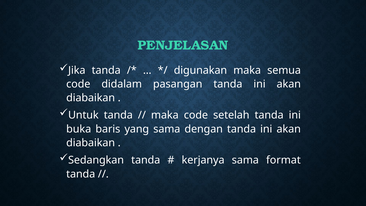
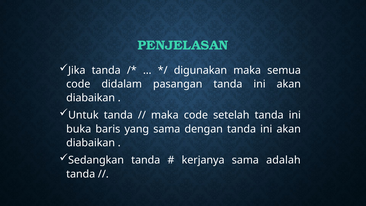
format: format -> adalah (283, 160)
